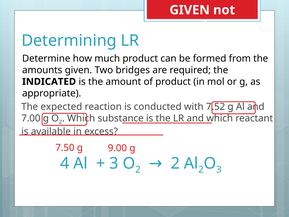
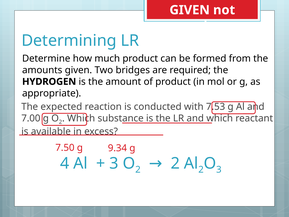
INDICATED: INDICATED -> HYDROGEN (49, 82)
7.52: 7.52 -> 7.53 (216, 107)
9.00: 9.00 -> 9.34 (117, 148)
